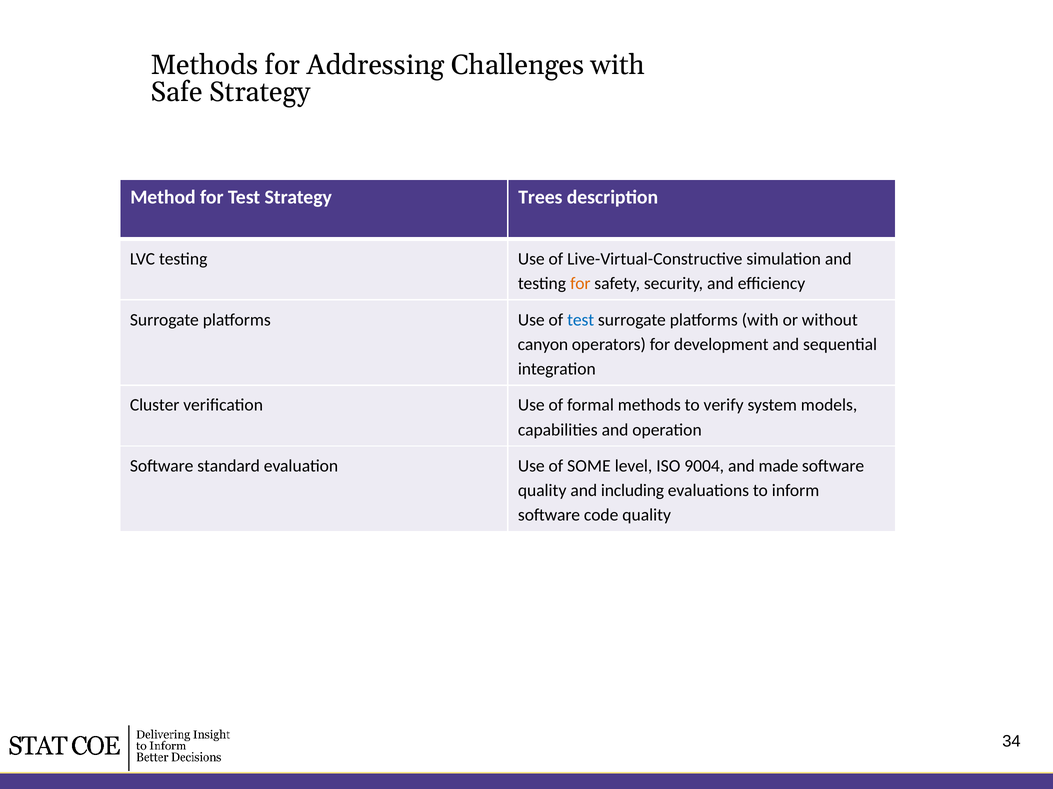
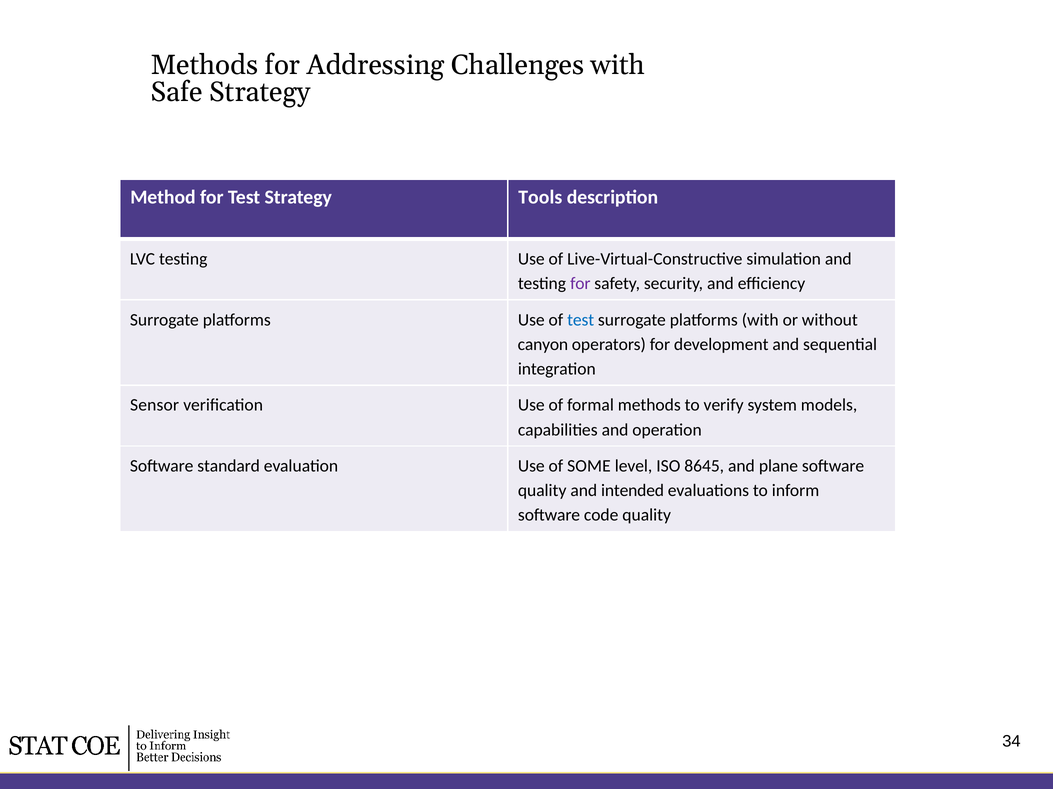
Trees: Trees -> Tools (540, 197)
for colour: orange -> purple (580, 284)
Cluster: Cluster -> Sensor (155, 406)
9004: 9004 -> 8645 (704, 466)
made: made -> plane (778, 466)
including: including -> intended (633, 491)
